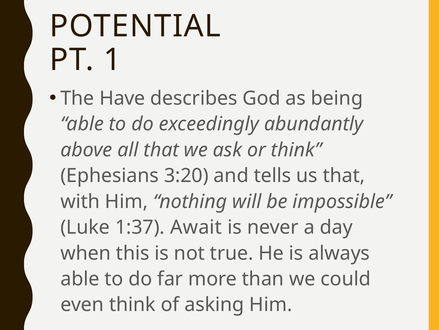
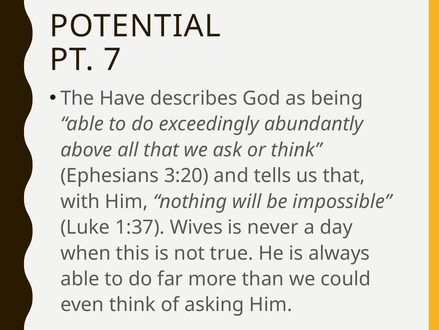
1: 1 -> 7 (113, 60)
Await: Await -> Wives (196, 227)
